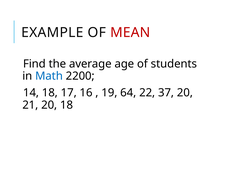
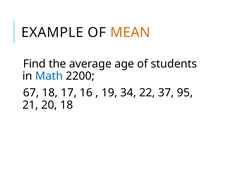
MEAN colour: red -> orange (130, 32)
14: 14 -> 67 (31, 92)
64: 64 -> 34 (128, 92)
37 20: 20 -> 95 (185, 92)
